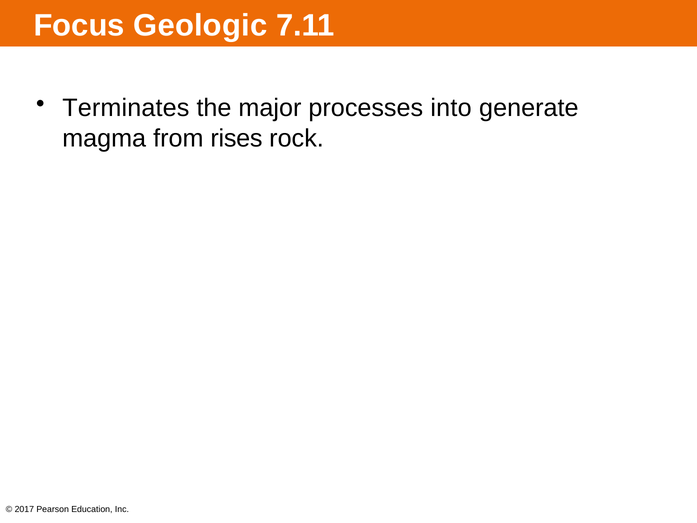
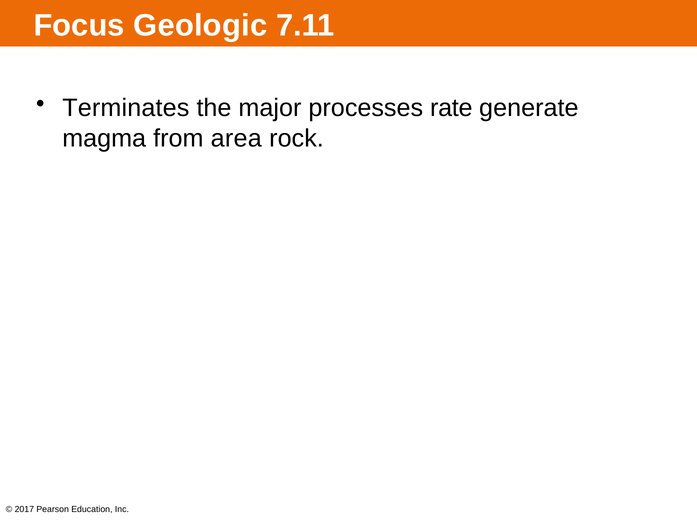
into: into -> rate (451, 108)
rises: rises -> area (236, 138)
